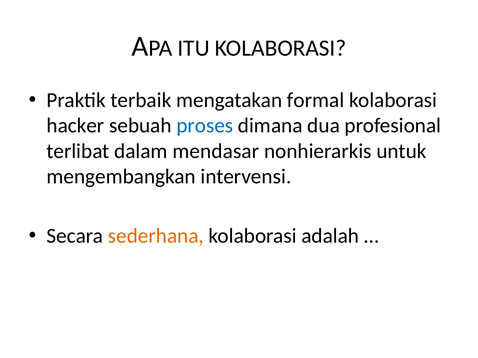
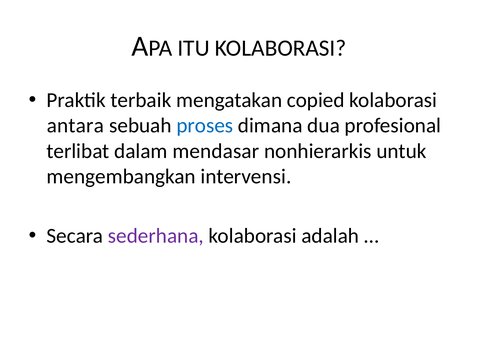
formal: formal -> copied (316, 100)
hacker: hacker -> antara (75, 126)
sederhana colour: orange -> purple (156, 236)
